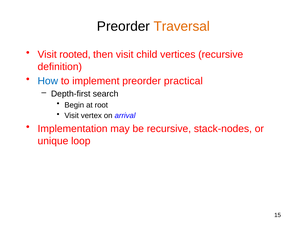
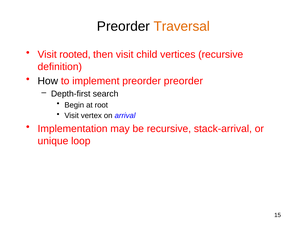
How colour: blue -> black (48, 81)
preorder practical: practical -> preorder (183, 81)
stack-nodes: stack-nodes -> stack-arrival (223, 129)
